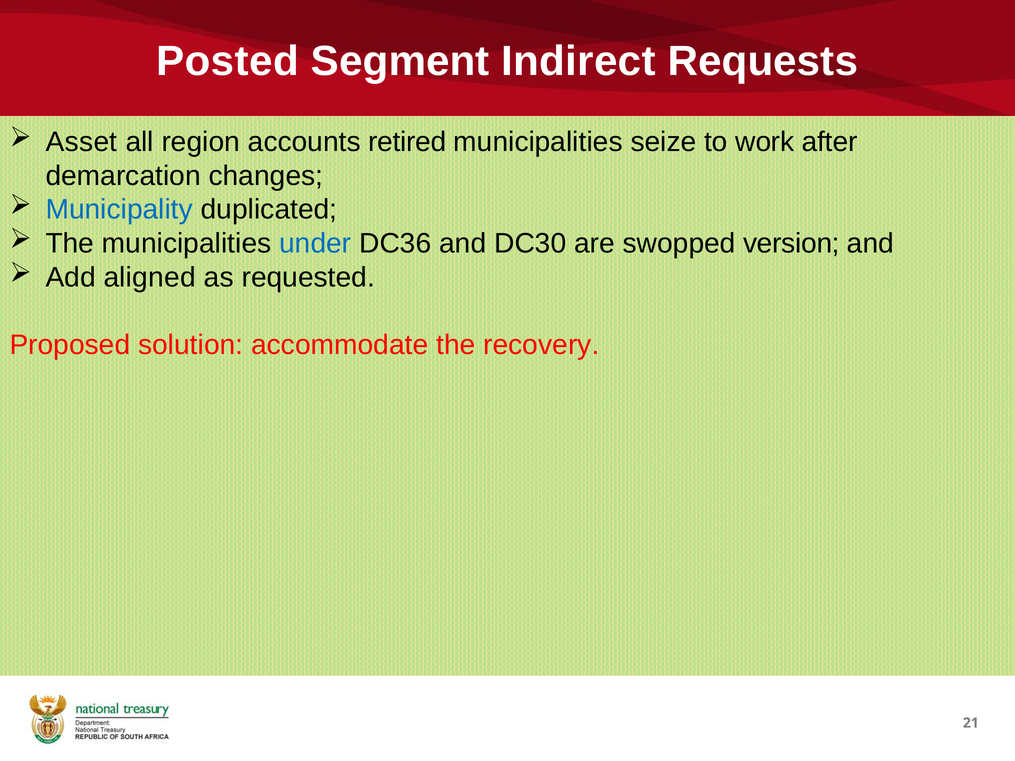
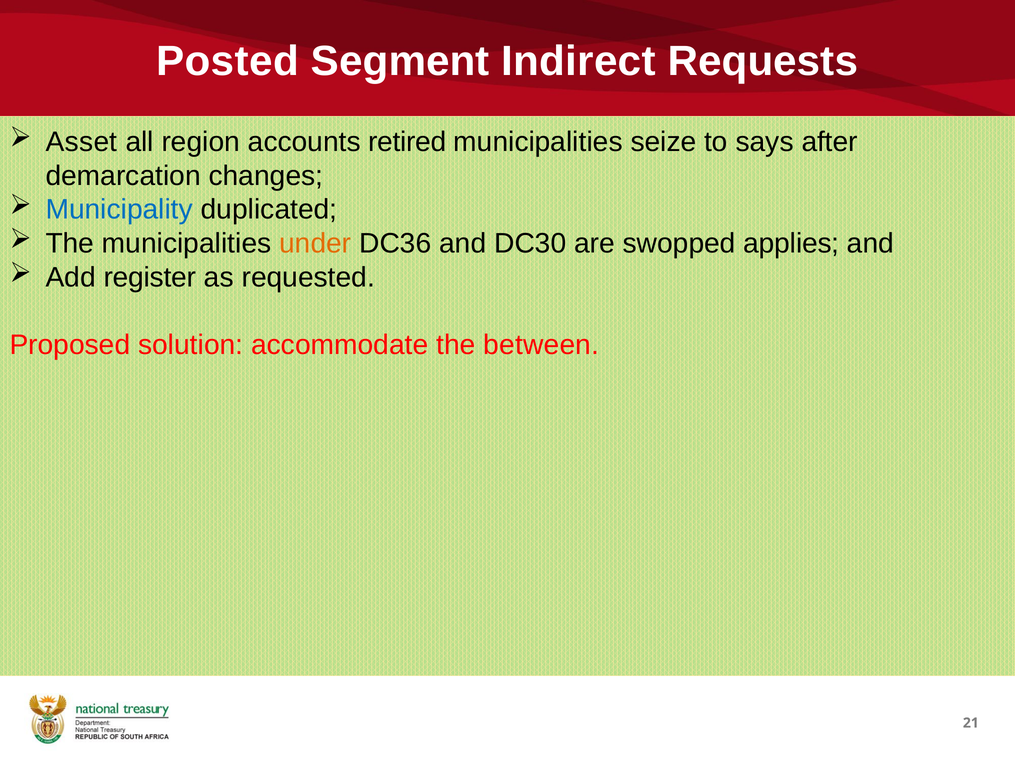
work: work -> says (765, 142)
under colour: blue -> orange (315, 244)
version: version -> applies (791, 244)
aligned: aligned -> register (150, 277)
recovery: recovery -> between (541, 345)
